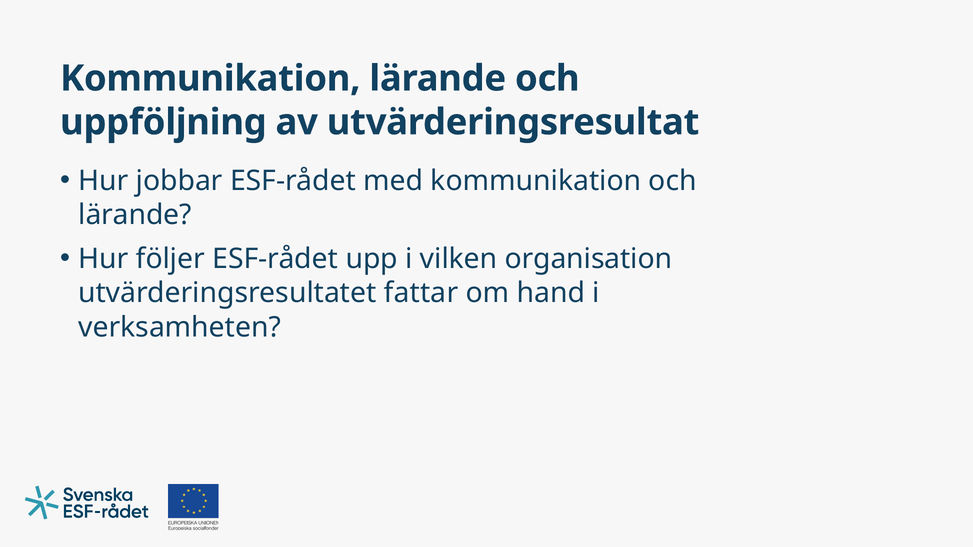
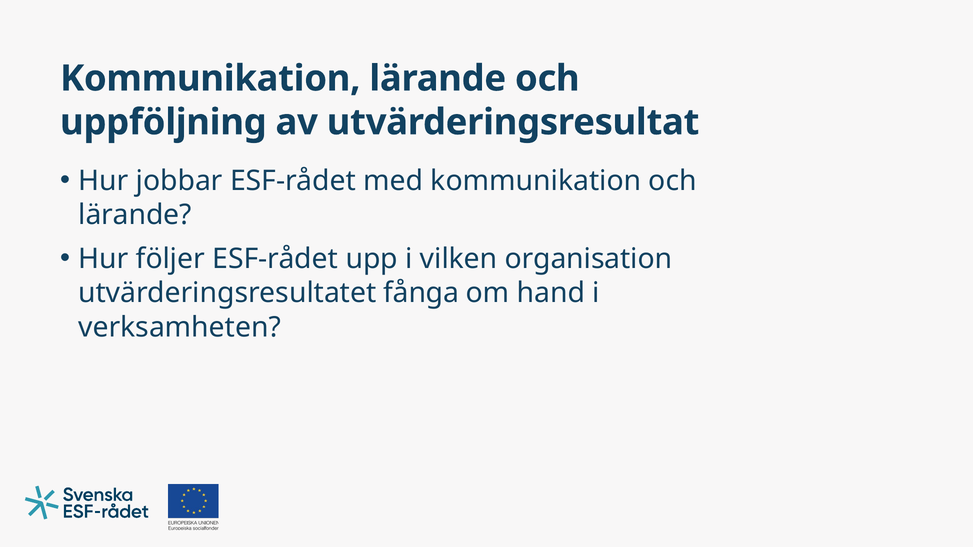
fattar: fattar -> fånga (421, 293)
